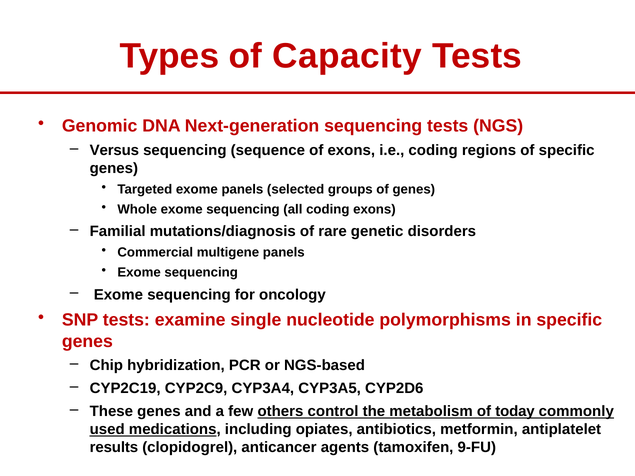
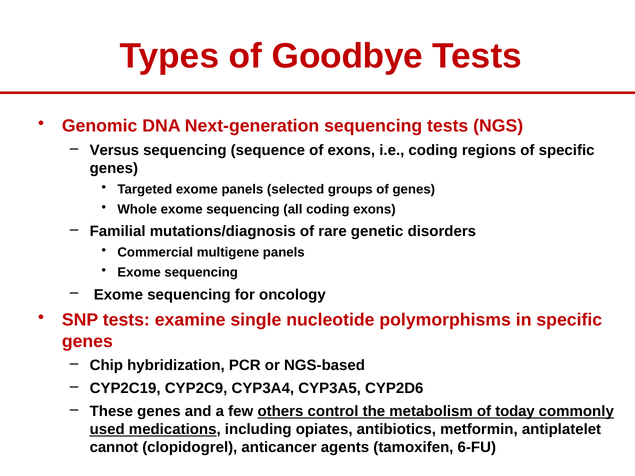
Capacity: Capacity -> Goodbye (347, 56)
results: results -> cannot (114, 448)
9-FU: 9-FU -> 6-FU (477, 448)
